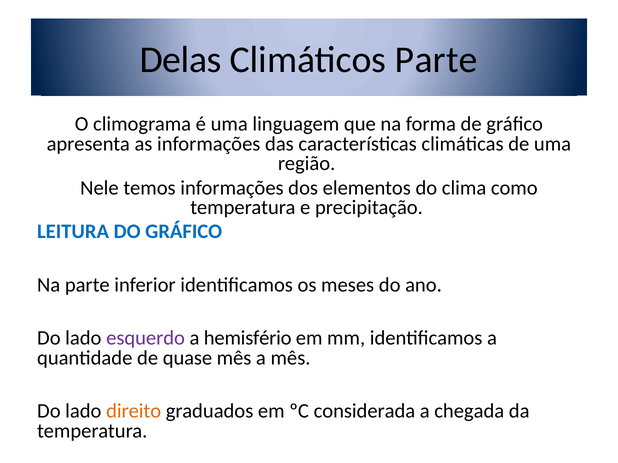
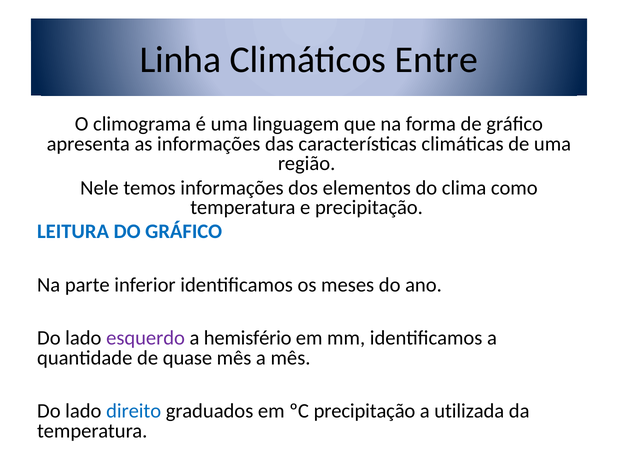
Delas: Delas -> Linha (180, 60)
Climáticos Parte: Parte -> Entre (436, 60)
direito colour: orange -> blue (134, 411)
ºC considerada: considerada -> precipitação (364, 411)
chegada: chegada -> utilizada (469, 411)
